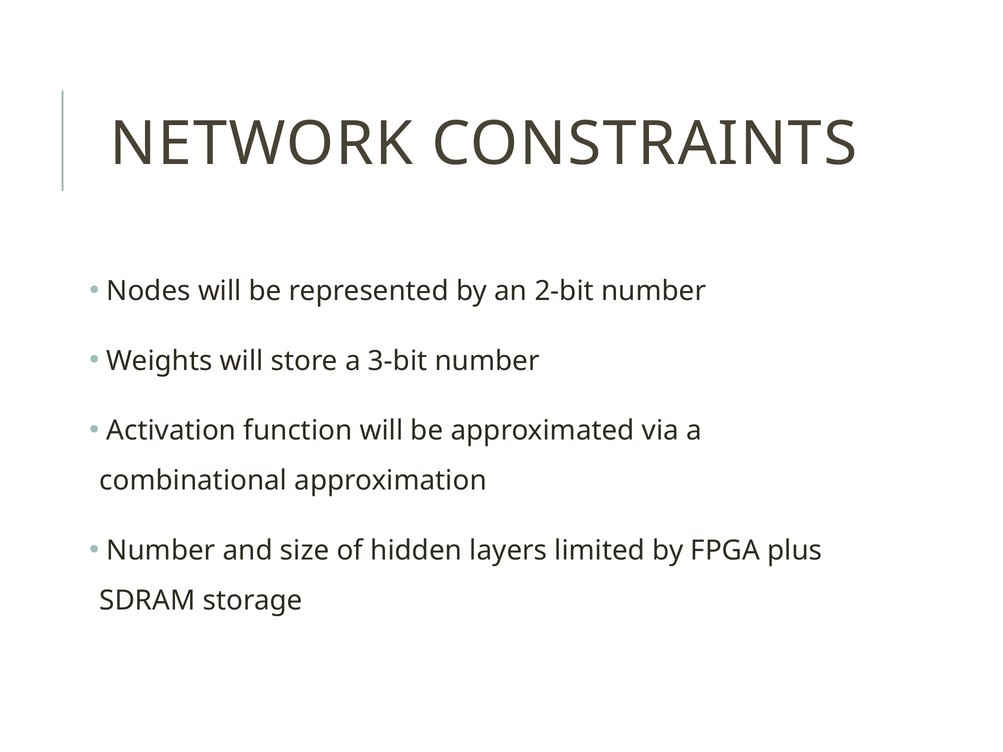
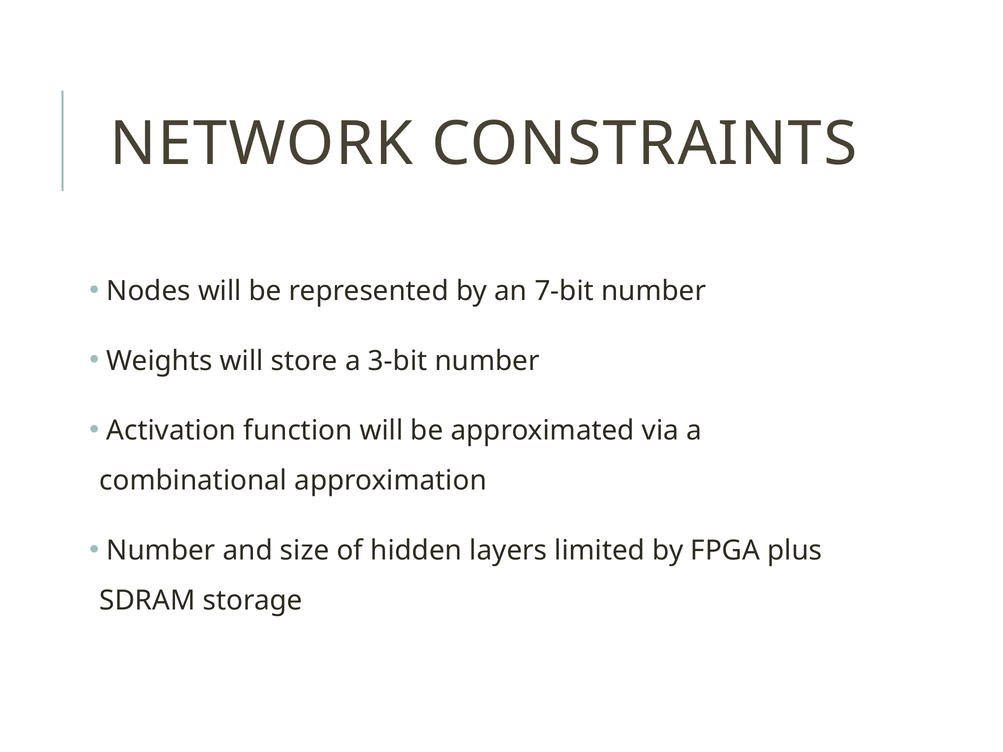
2-bit: 2-bit -> 7-bit (564, 291)
